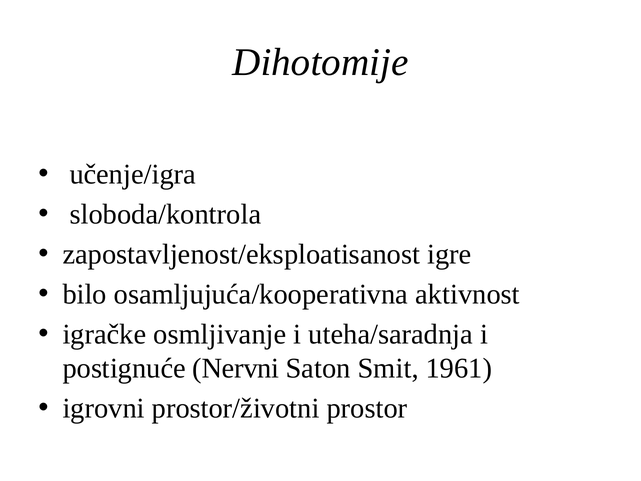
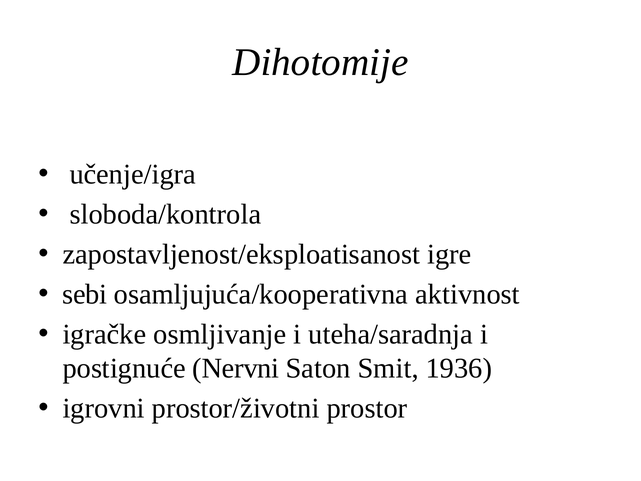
bilo: bilo -> sebi (85, 294)
1961: 1961 -> 1936 (459, 368)
